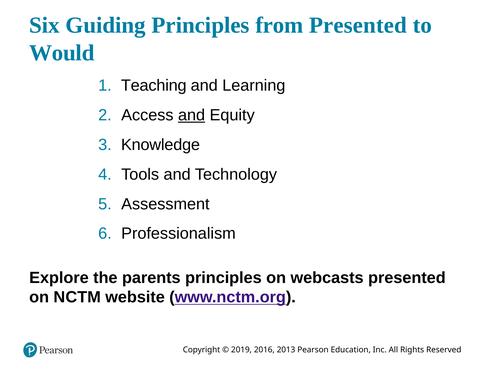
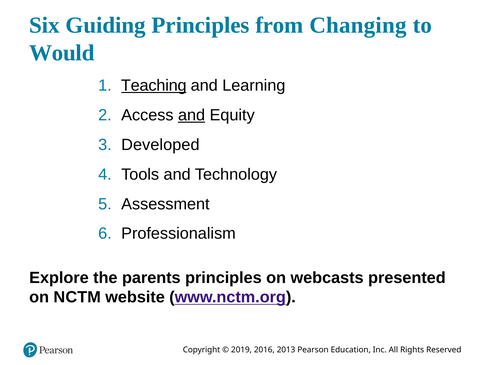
from Presented: Presented -> Changing (358, 25)
Teaching underline: none -> present (154, 86)
Knowledge: Knowledge -> Developed (160, 145)
